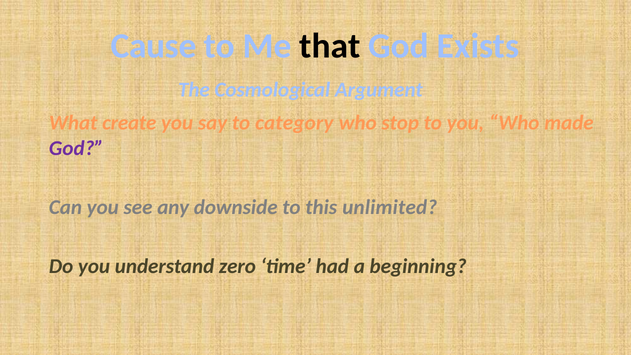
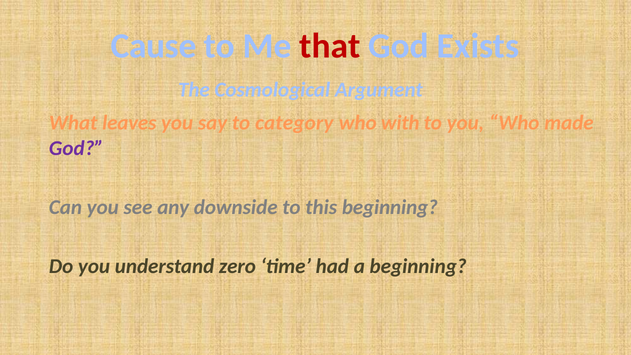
that colour: black -> red (330, 46)
create: create -> leaves (129, 123)
stop: stop -> with (400, 123)
this unlimited: unlimited -> beginning (390, 207)
